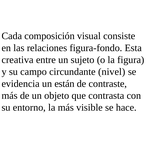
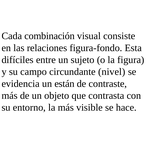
composición: composición -> combinación (50, 36)
creativa: creativa -> difíciles (18, 60)
